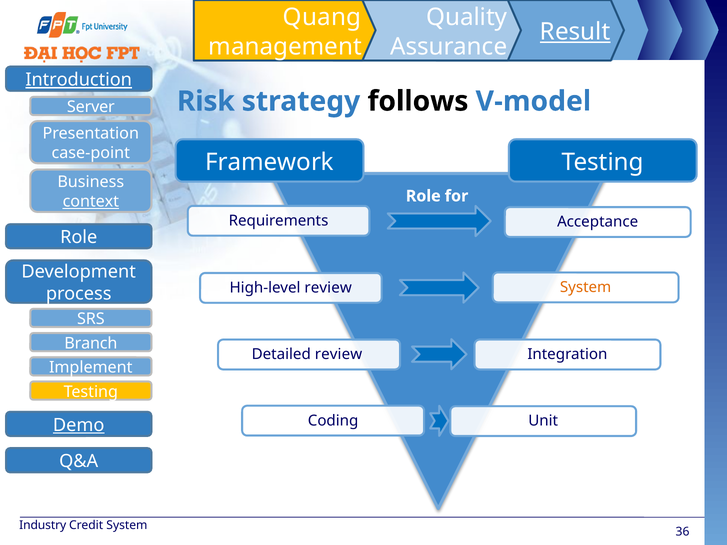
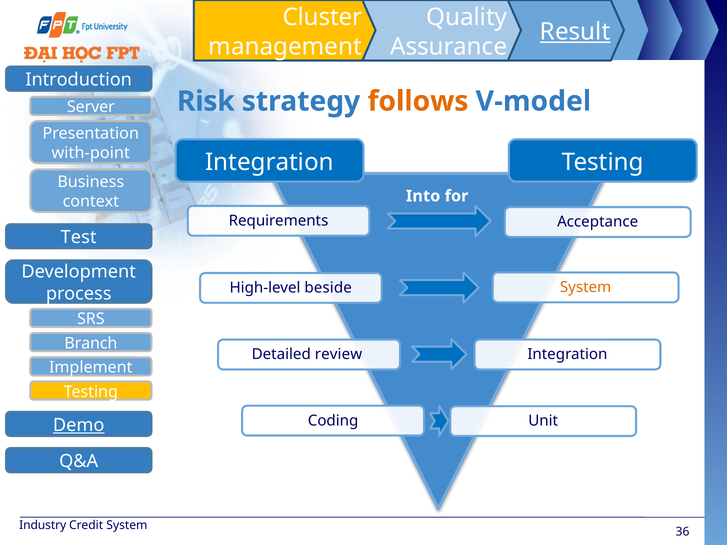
Quang: Quang -> Cluster (322, 17)
Introduction underline: present -> none (79, 80)
follows colour: black -> orange (418, 101)
case-point: case-point -> with-point (91, 153)
Framework: Framework -> Integration (270, 162)
Role: Role -> Into (423, 196)
context underline: present -> none (91, 202)
Role: Role -> Test (79, 238)
review: review -> beside (328, 288)
